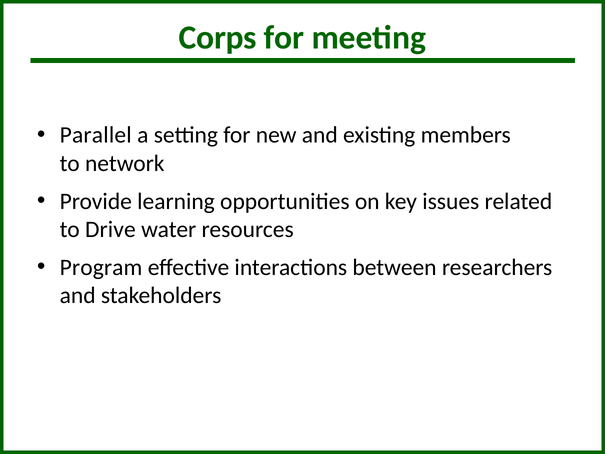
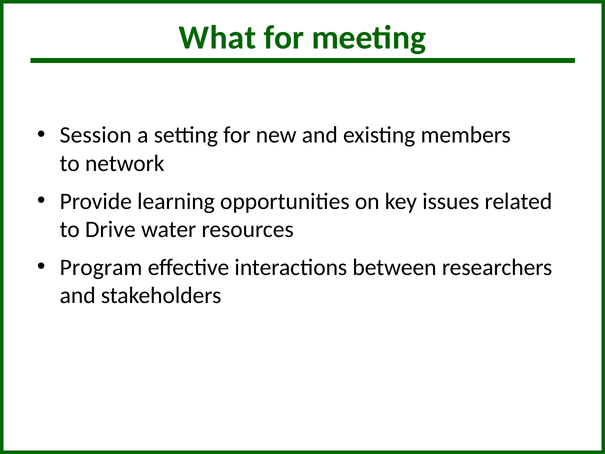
Corps: Corps -> What (218, 38)
Parallel: Parallel -> Session (96, 135)
